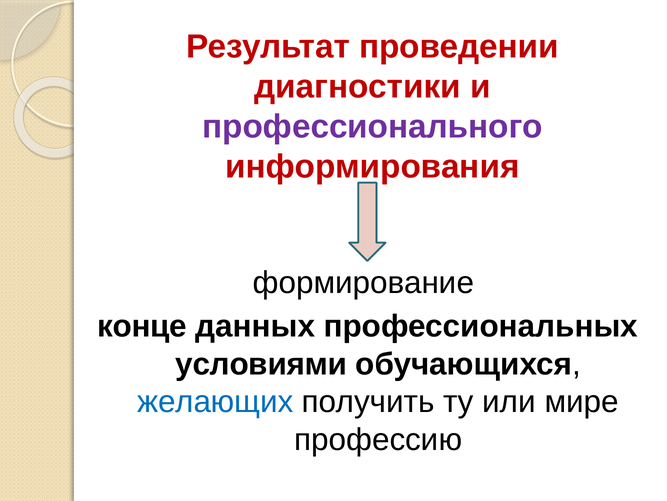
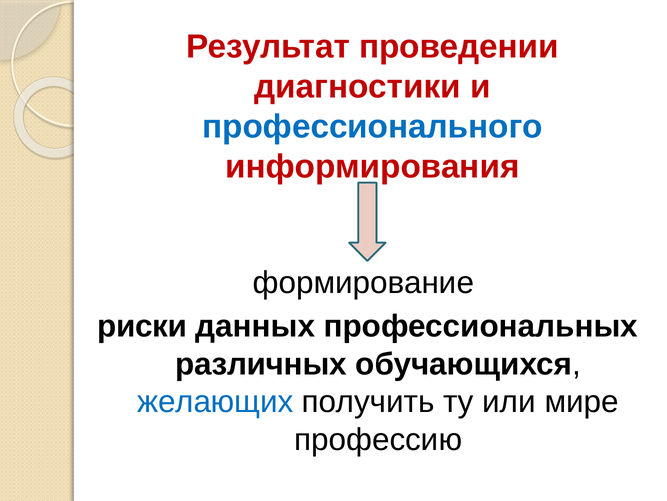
профессионального colour: purple -> blue (373, 127)
конце: конце -> риски (142, 326)
условиями: условиями -> различных (261, 364)
